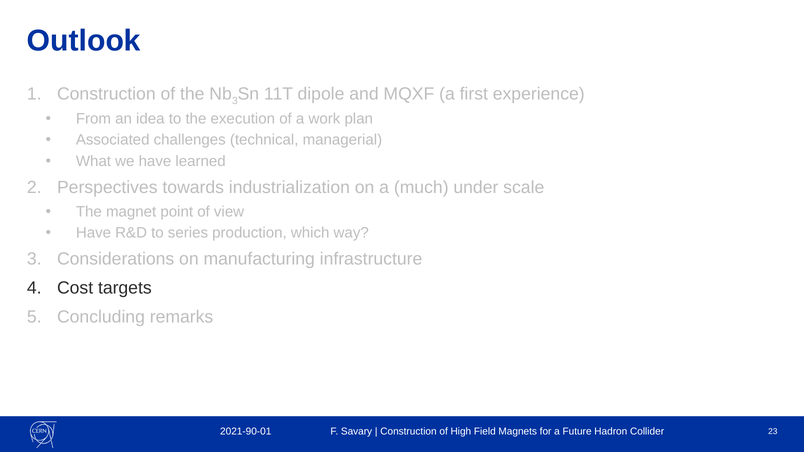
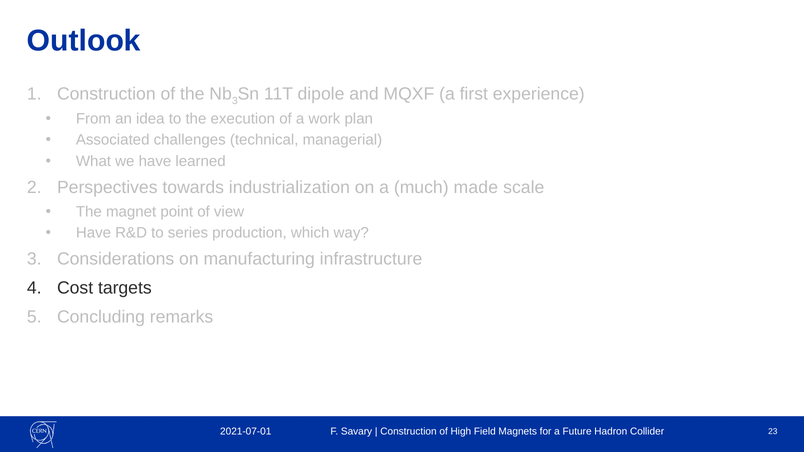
under: under -> made (476, 187)
2021-90-01: 2021-90-01 -> 2021-07-01 (246, 432)
